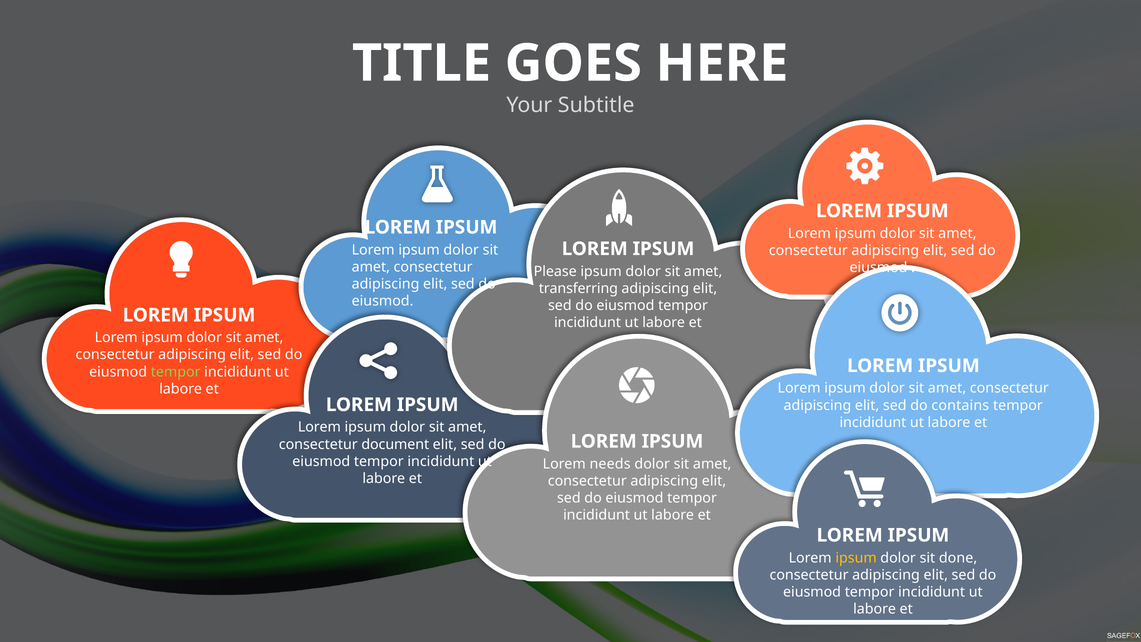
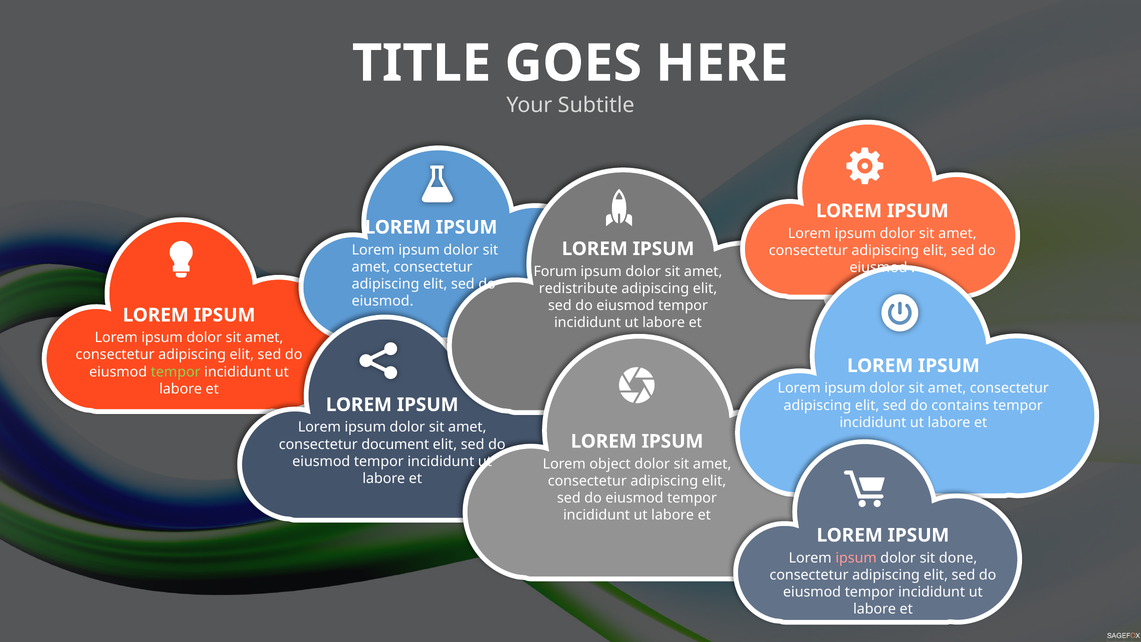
Please: Please -> Forum (555, 271)
transferring: transferring -> redistribute (578, 288)
needs: needs -> object (610, 464)
ipsum colour: yellow -> pink (856, 558)
